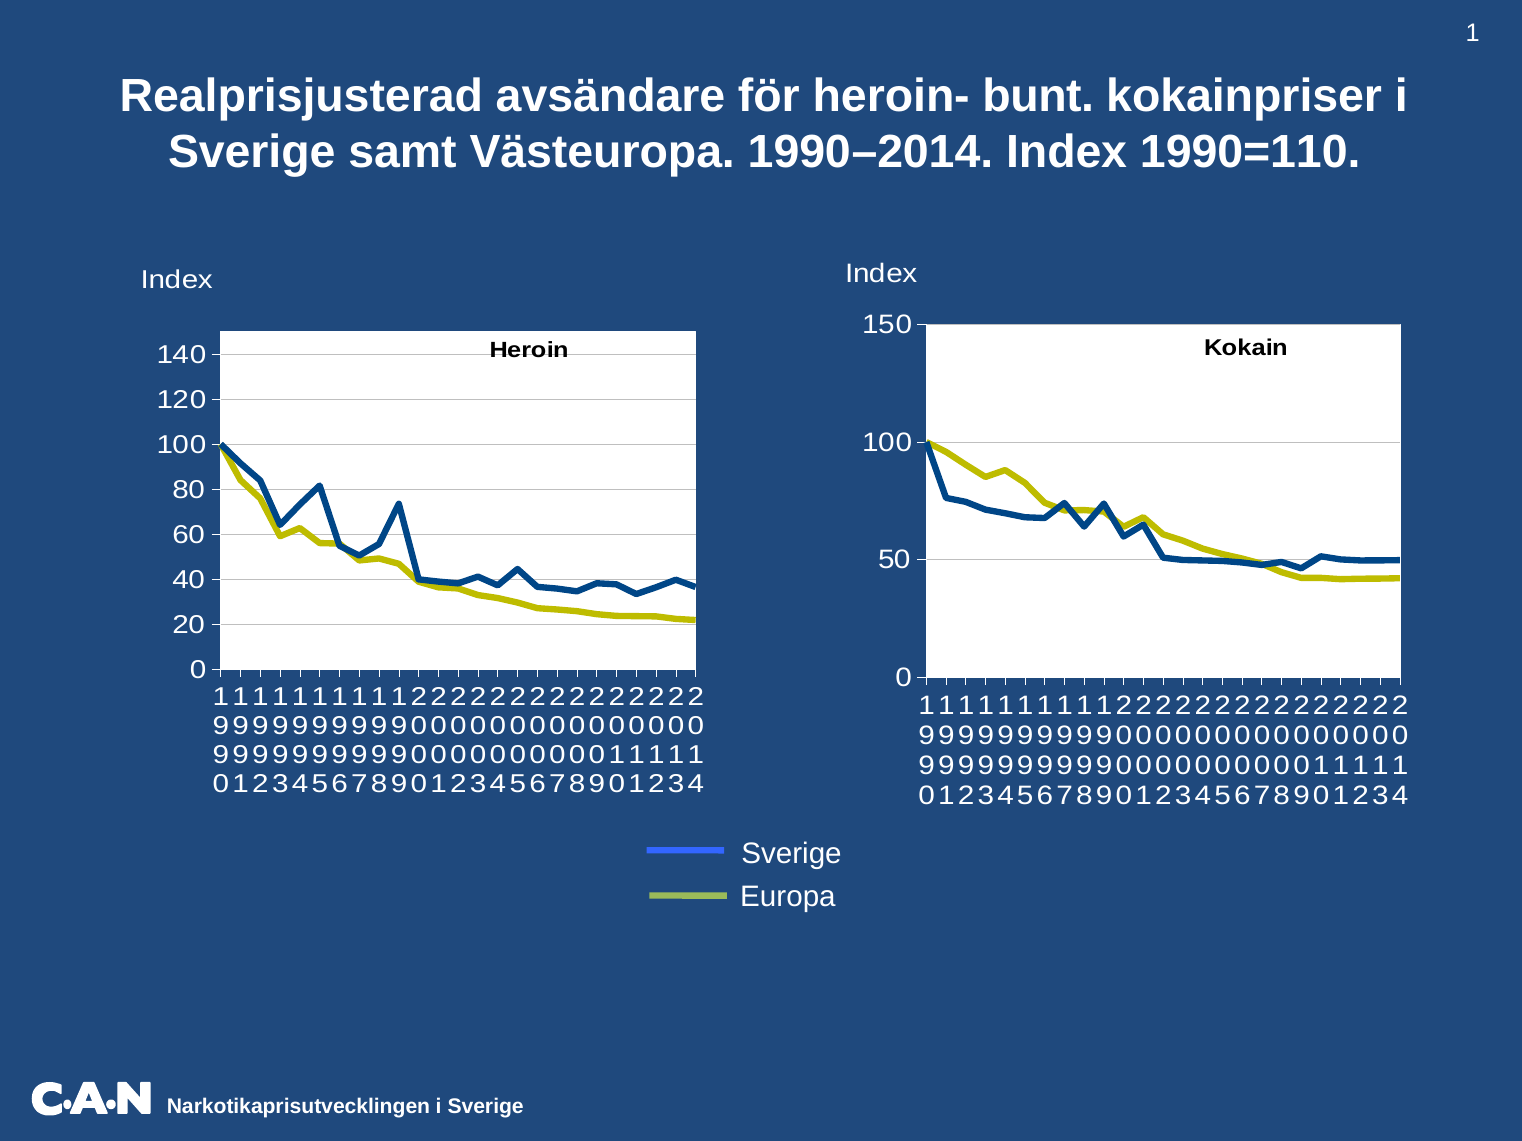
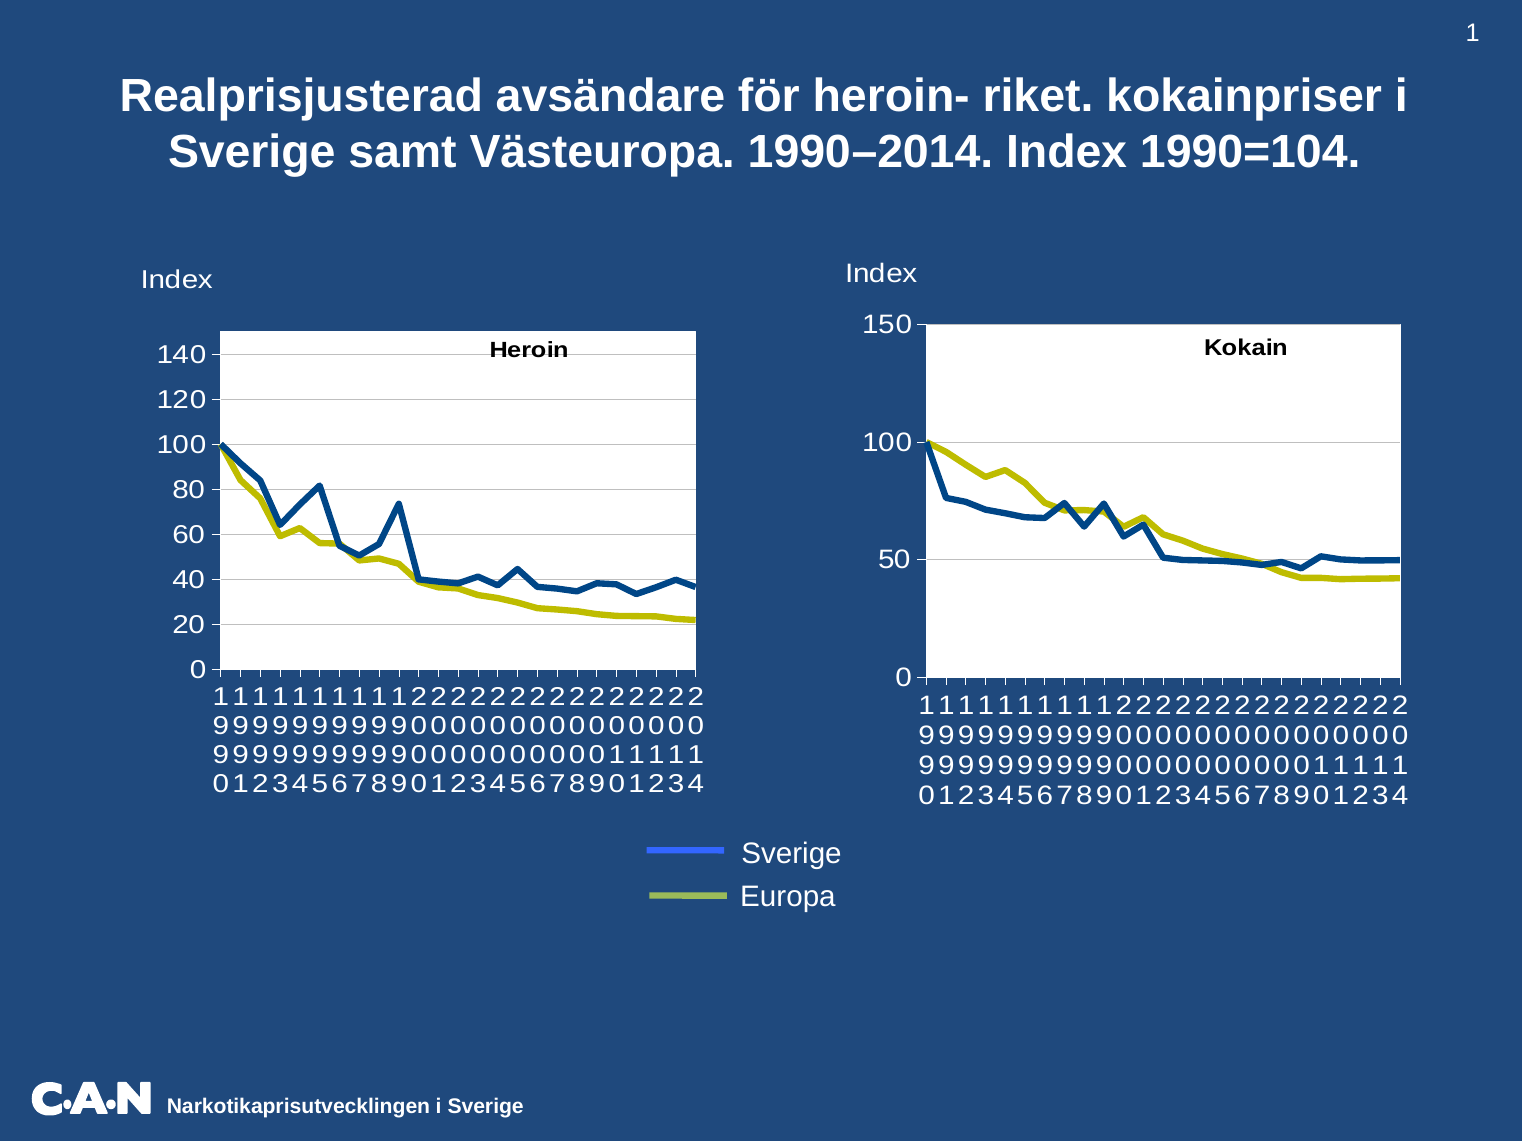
bunt: bunt -> riket (1038, 96)
1990=110: 1990=110 -> 1990=104 (1250, 152)
